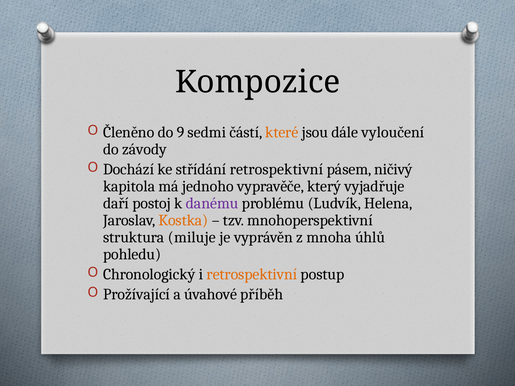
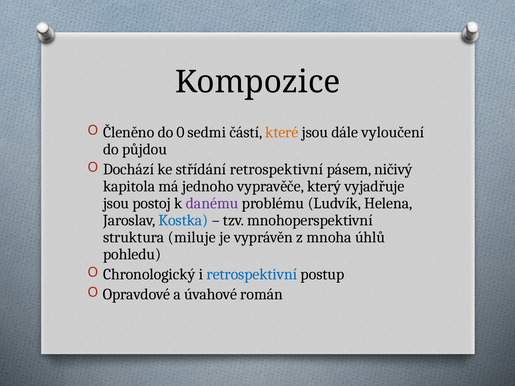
9: 9 -> 0 (181, 132)
závody: závody -> půjdou (145, 149)
daří: daří -> jsou (116, 204)
Kostka colour: orange -> blue (183, 221)
retrospektivní colour: orange -> blue (252, 275)
Prožívající: Prožívající -> Opravdové (137, 295)
příběh: příběh -> román (262, 295)
